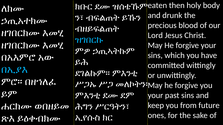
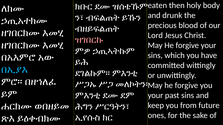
ዝገበርኩ colour: light blue -> pink (89, 40)
